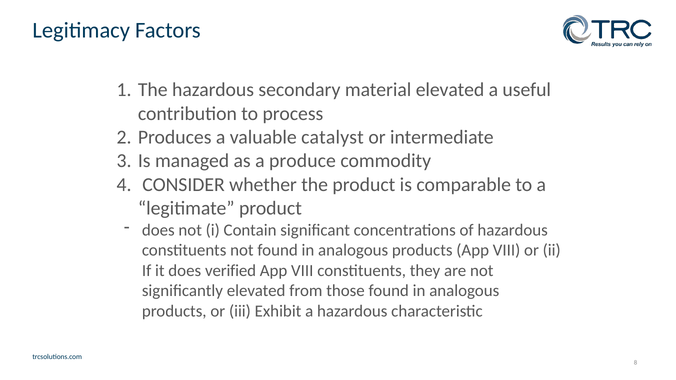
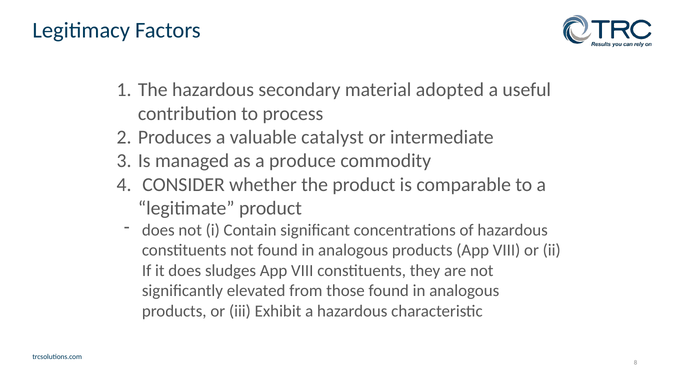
material elevated: elevated -> adopted (450, 90)
verified: verified -> sludges (231, 271)
